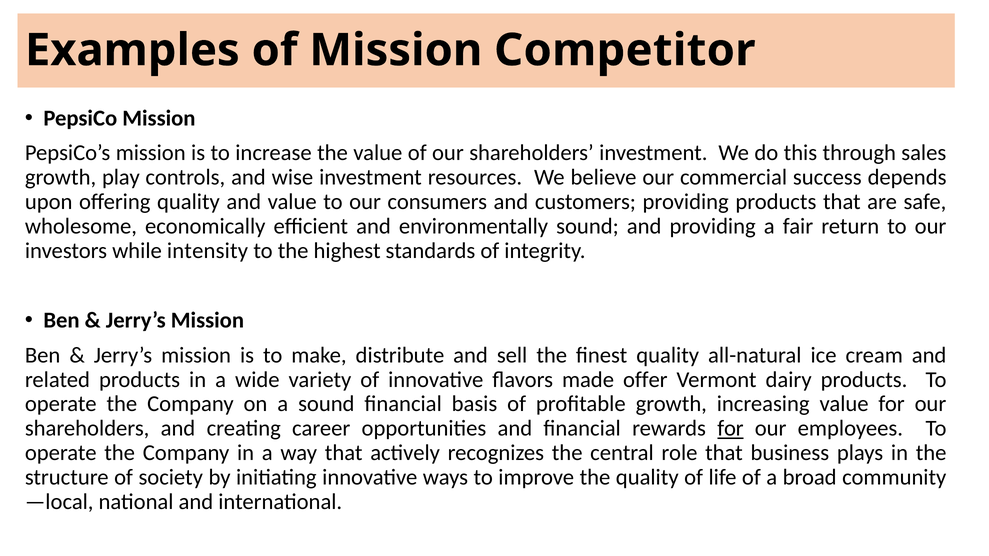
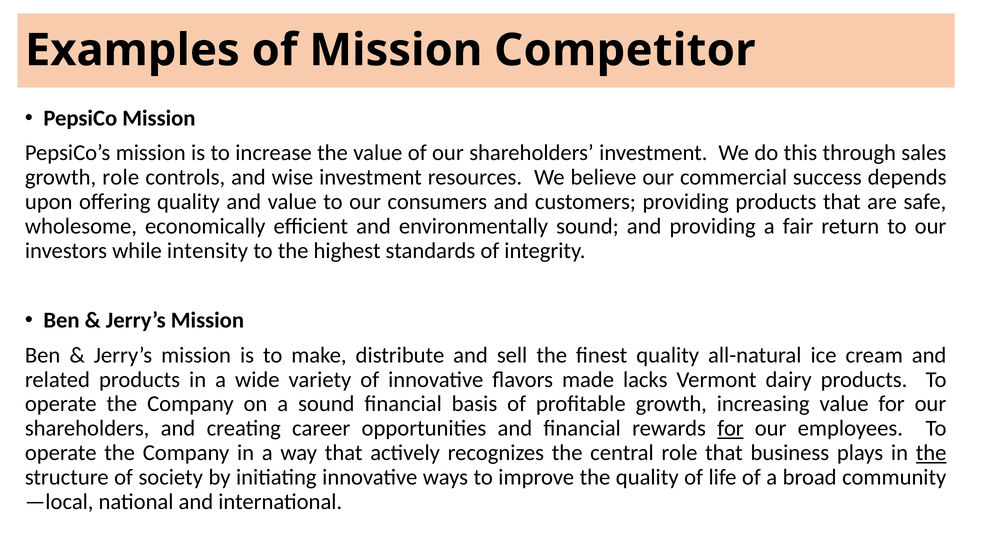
growth play: play -> role (121, 178)
offer: offer -> lacks (645, 380)
the underline: none -> present (931, 453)
